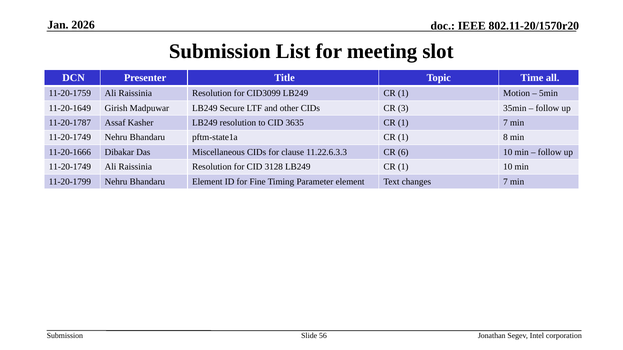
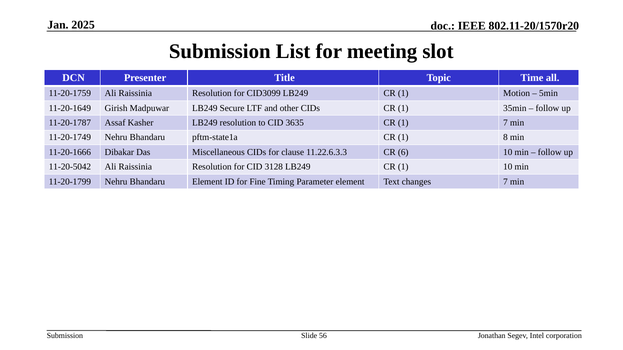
2026: 2026 -> 2025 (83, 25)
CIDs CR 3: 3 -> 1 (403, 108)
11-20-1749: 11-20-1749 -> 11-20-5042 (70, 167)
